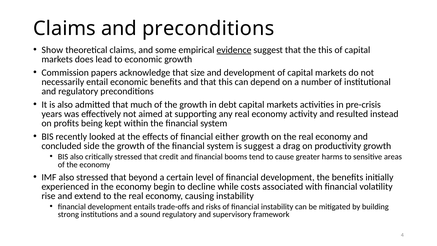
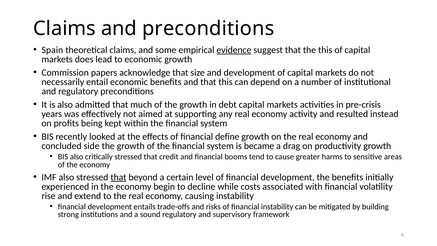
Show: Show -> Spain (52, 50)
either: either -> define (227, 137)
is suggest: suggest -> became (259, 146)
that underline: none -> present (118, 177)
